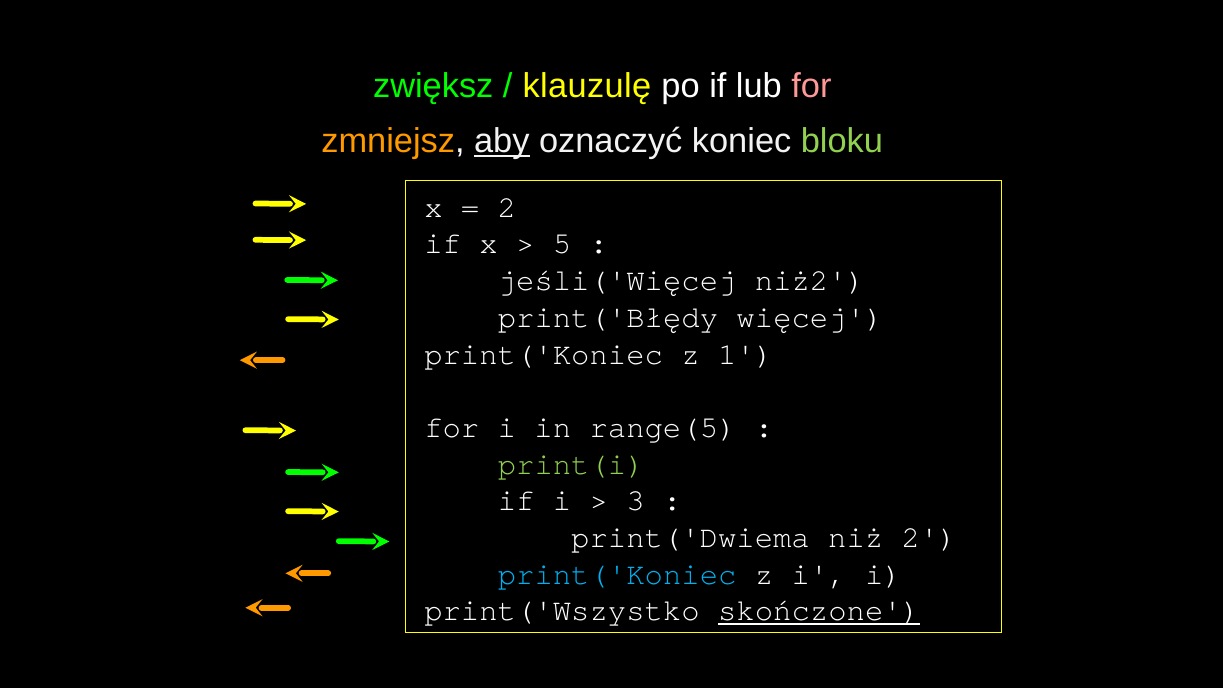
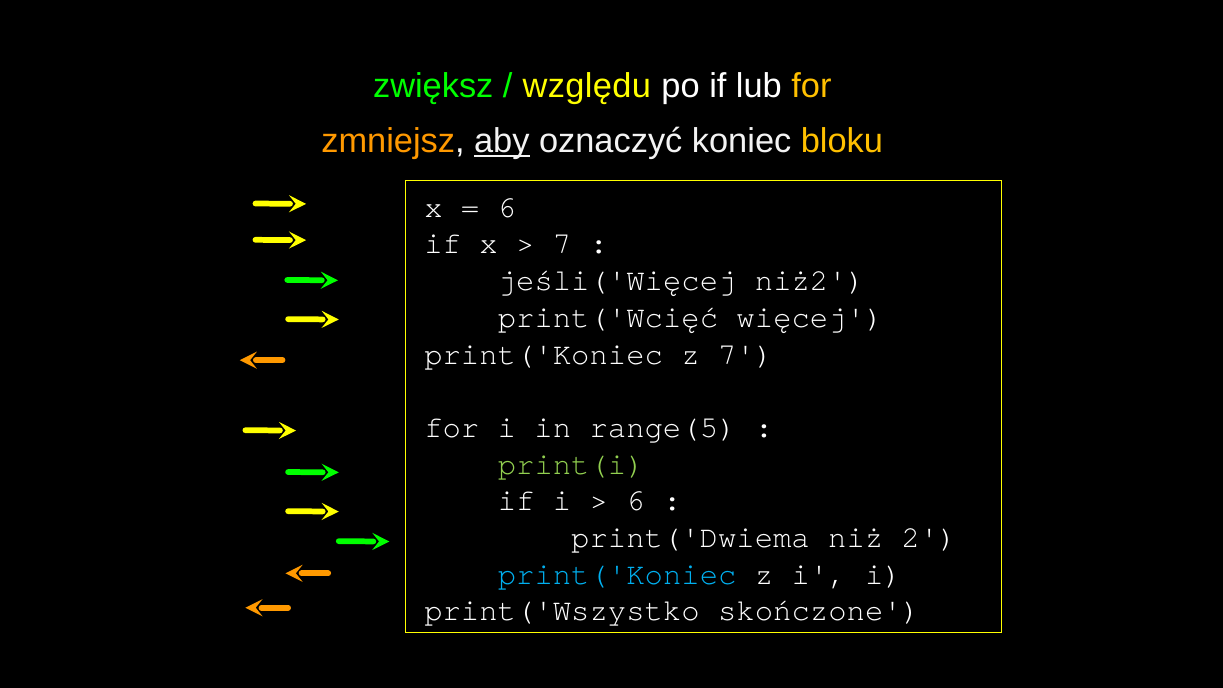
klauzulę: klauzulę -> względu (587, 86)
for colour: pink -> yellow (811, 86)
bloku colour: light green -> yellow (842, 141)
2: 2 -> 6 (507, 207)
5: 5 -> 7 (562, 244)
print('Błędy: print('Błędy -> print('Wcięć (608, 317)
z 1: 1 -> 7 (746, 354)
3: 3 -> 6 (635, 501)
skończone underline: present -> none (819, 611)
